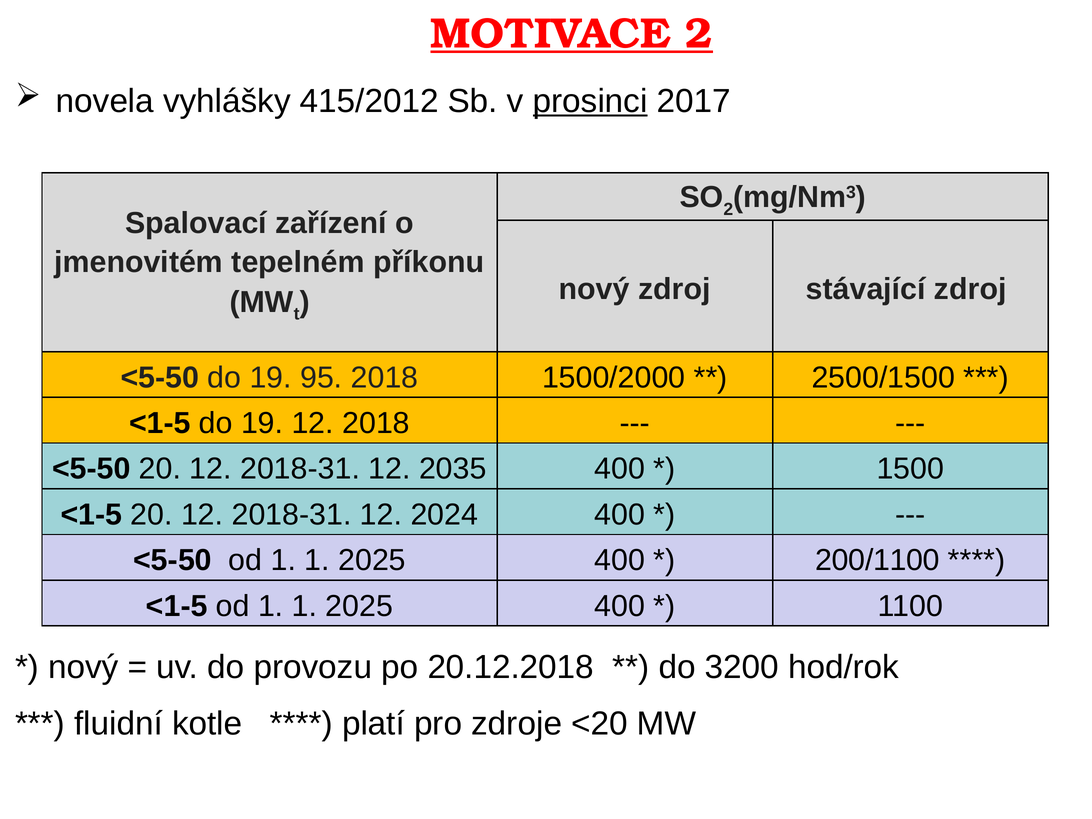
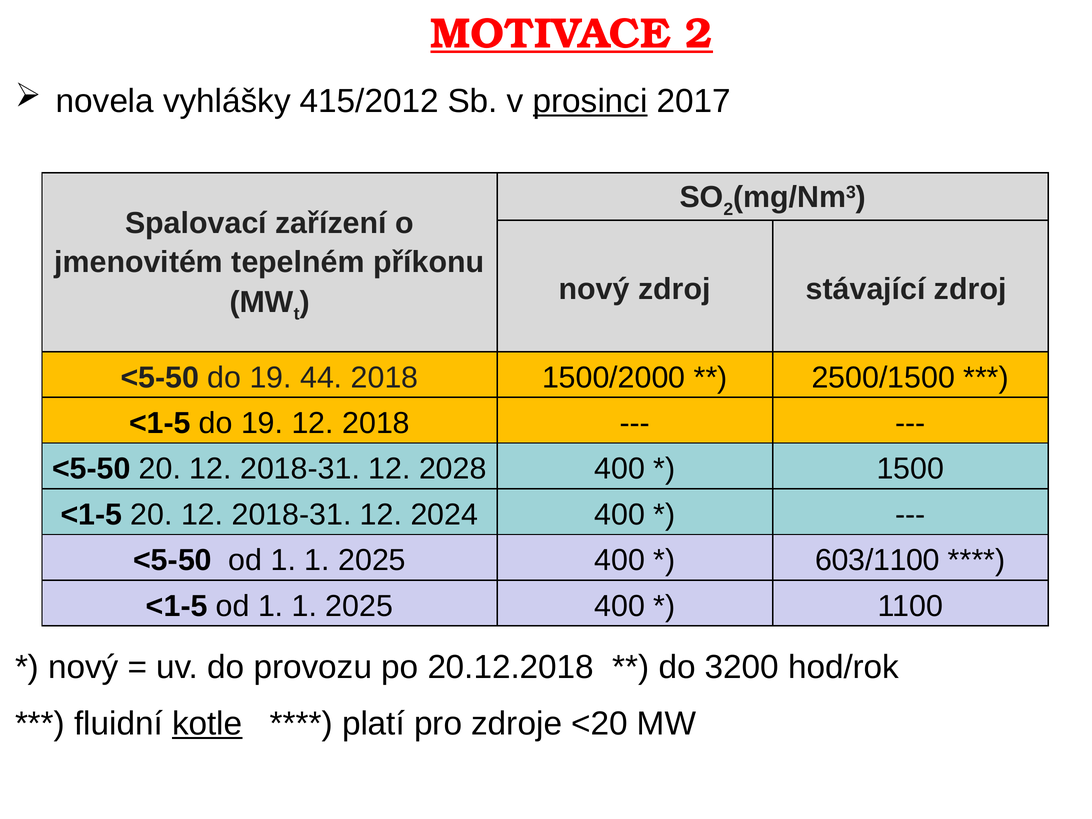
95: 95 -> 44 (321, 378)
2035: 2035 -> 2028 (453, 469)
200/1100: 200/1100 -> 603/1100 (878, 560)
kotle underline: none -> present (207, 724)
